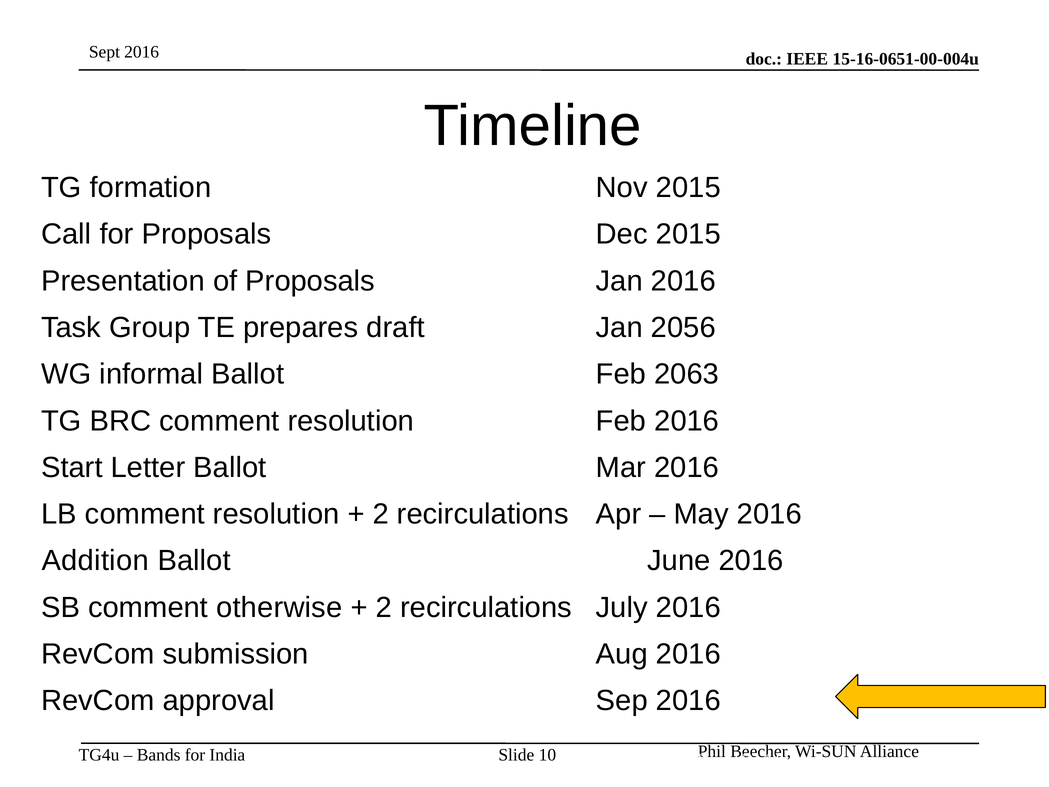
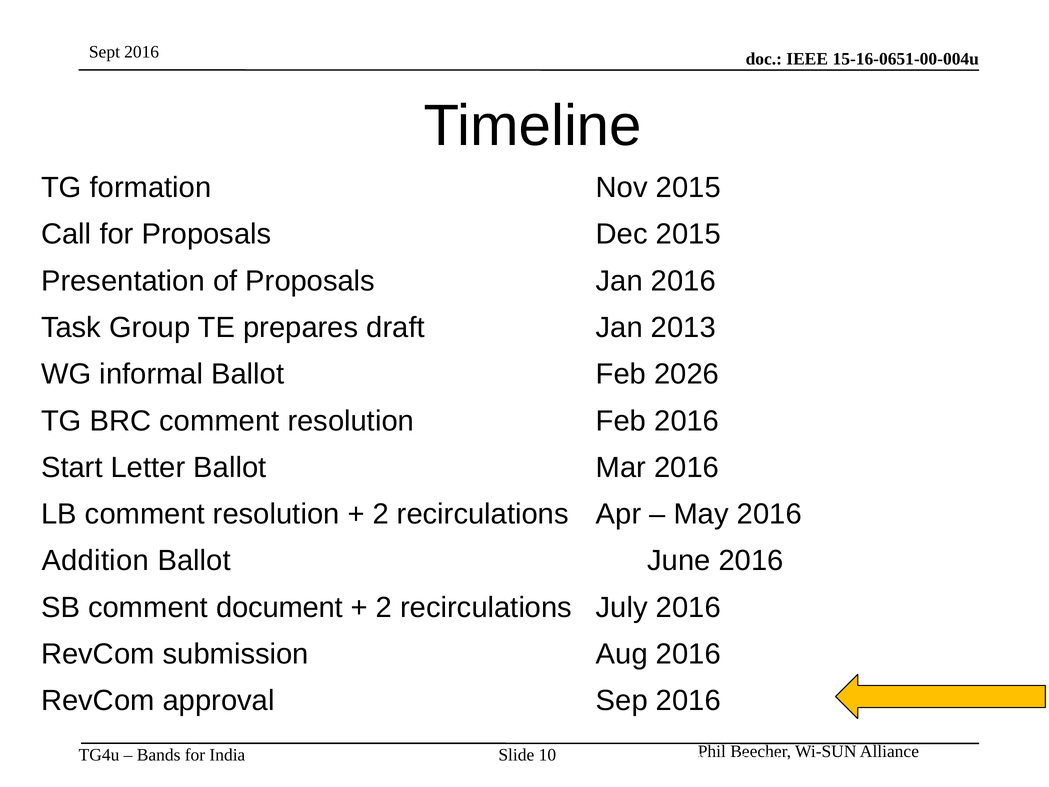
2056: 2056 -> 2013 (683, 328)
2063: 2063 -> 2026 (687, 374)
otherwise: otherwise -> document (280, 607)
